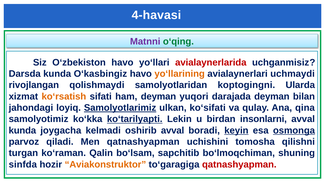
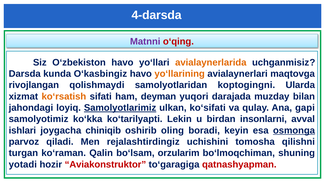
4-havasi: 4-havasi -> 4-darsda (157, 15)
o‘qing colour: green -> red (178, 41)
avialaynerlarida colour: red -> orange (211, 63)
uchmaydi: uchmaydi -> maqtovga (293, 74)
darajada deyman: deyman -> muzday (272, 97)
qina: qina -> gapi (305, 108)
ko‘tarilyapti underline: present -> none (135, 119)
kunda: kunda -> ishlari (22, 131)
kelmadi: kelmadi -> chiniqib (103, 131)
oshirib avval: avval -> oling (172, 131)
keyin underline: present -> none (236, 131)
Men qatnashyapman: qatnashyapman -> rejalashtirdingiz (143, 142)
sapchitib: sapchitib -> orzularim (179, 153)
sinfda: sinfda -> yotadi (23, 165)
Aviakonstruktor colour: orange -> red (105, 165)
